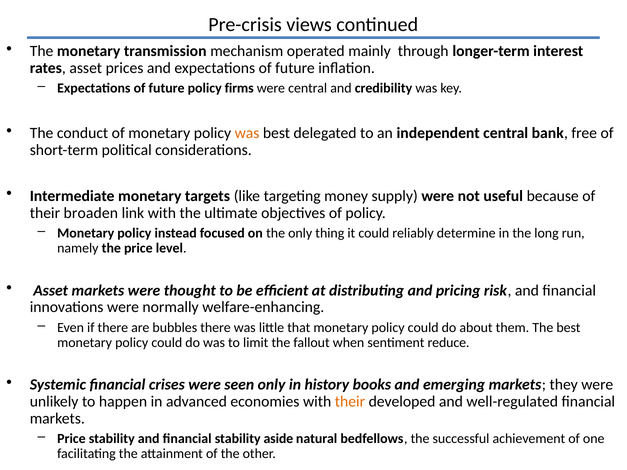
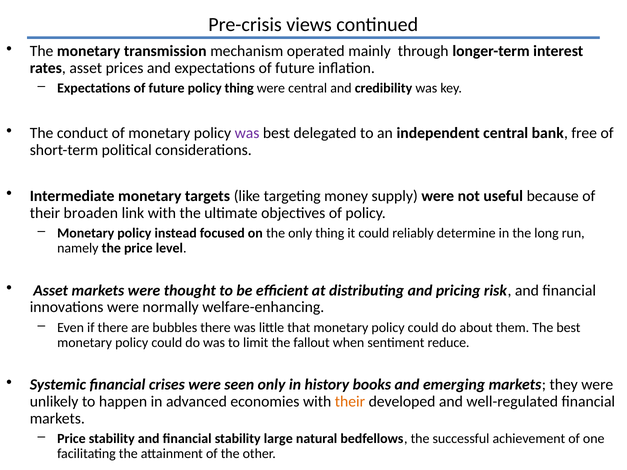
policy firms: firms -> thing (239, 88)
was colour: orange -> purple (247, 133)
aside: aside -> large (278, 439)
